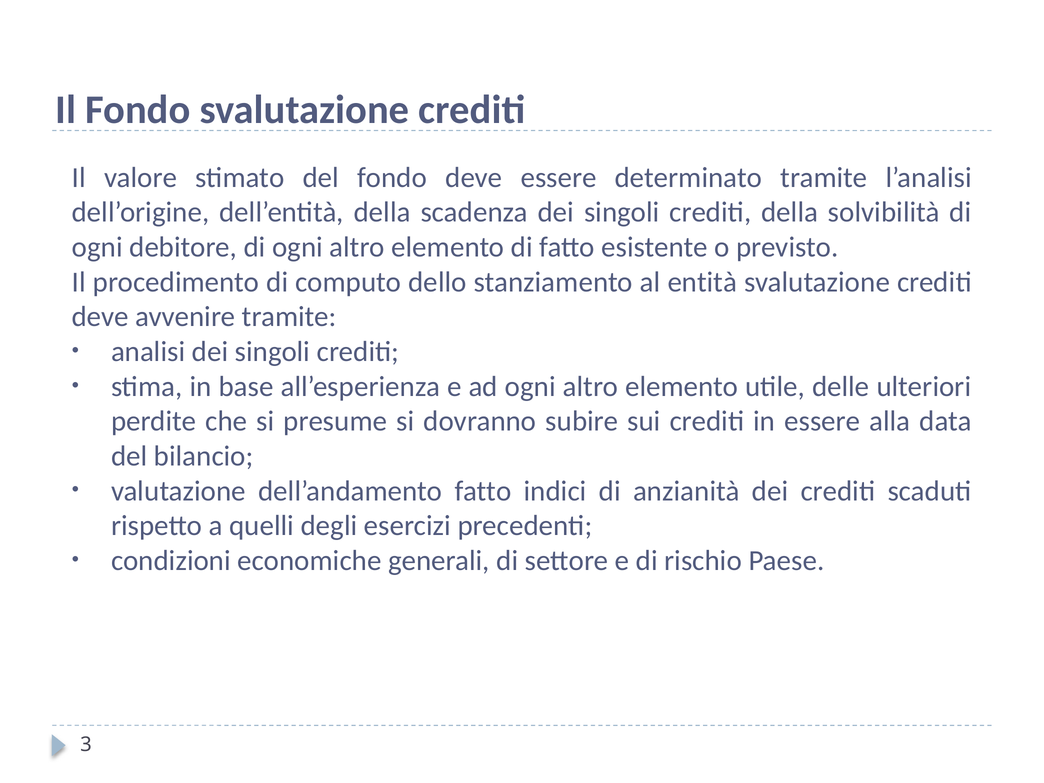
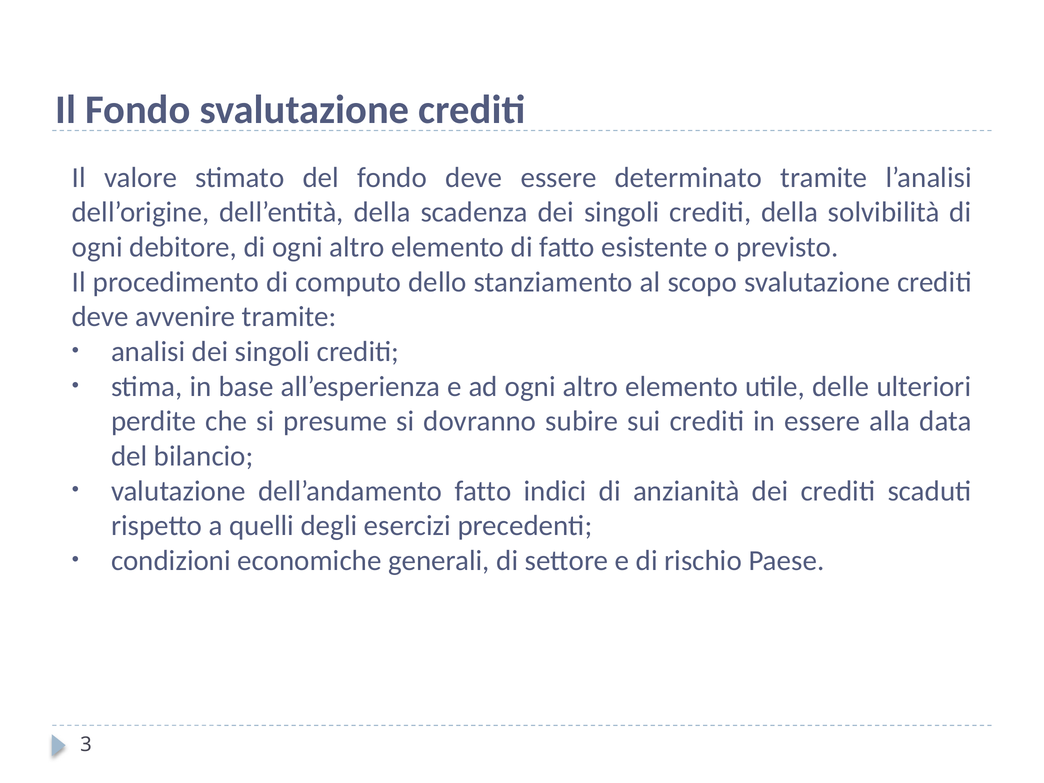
entità: entità -> scopo (702, 282)
